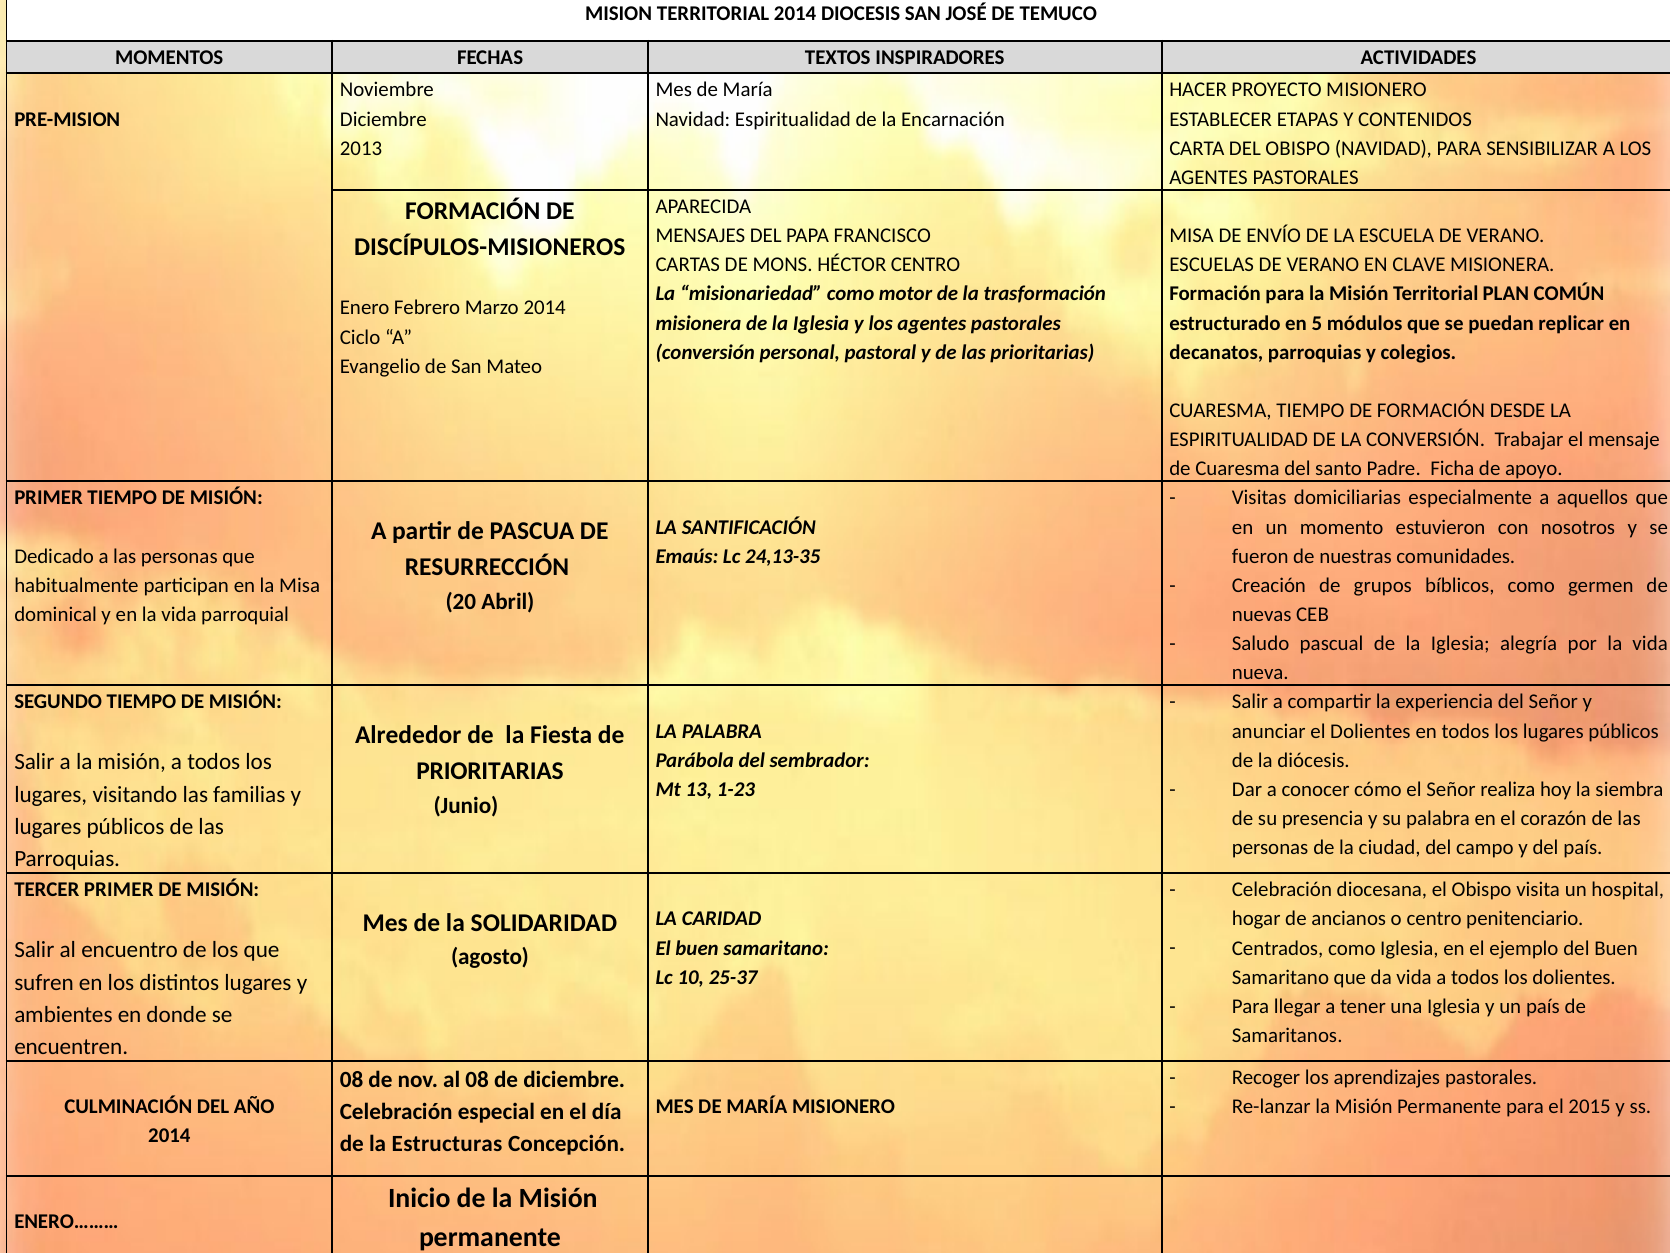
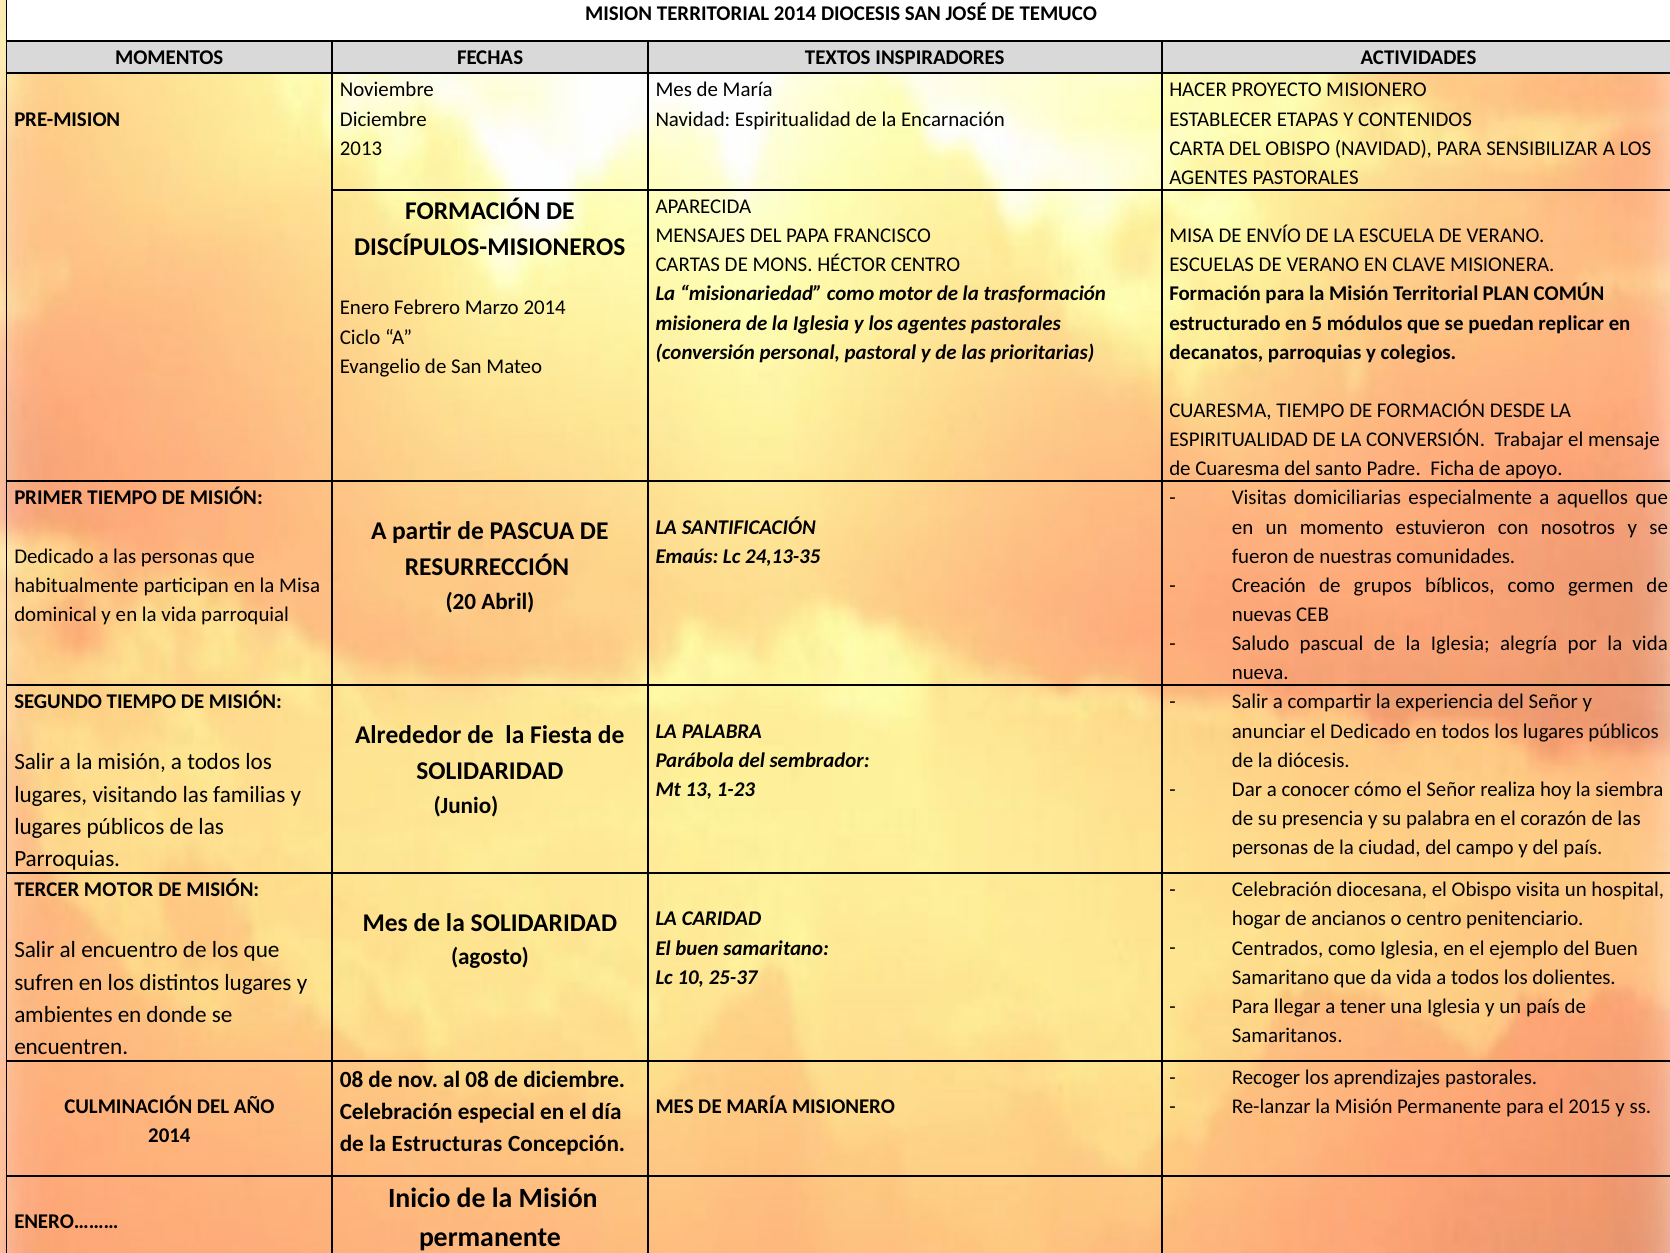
el Dolientes: Dolientes -> Dedicado (1370, 731)
PRIORITARIAS: PRIORITARIAS -> SOLIDARIDAD (490, 771)
TERCER PRIMER: PRIMER -> MOTOR (119, 890)
